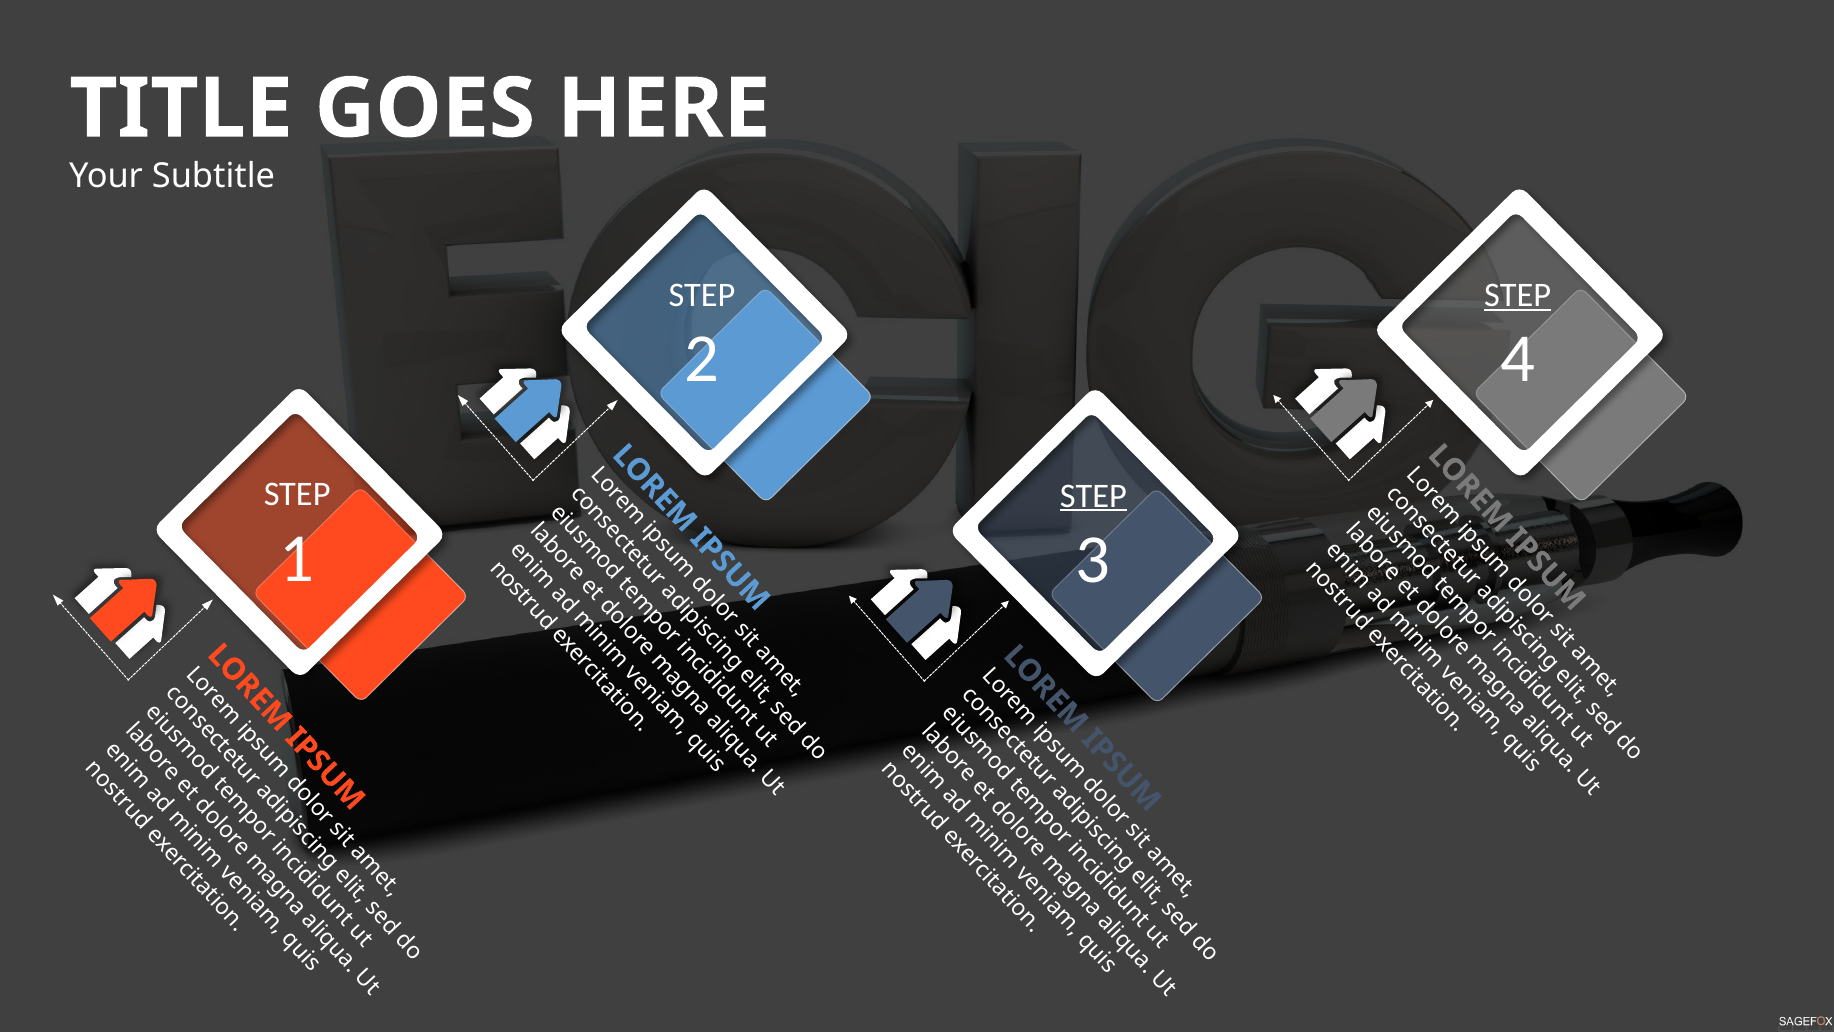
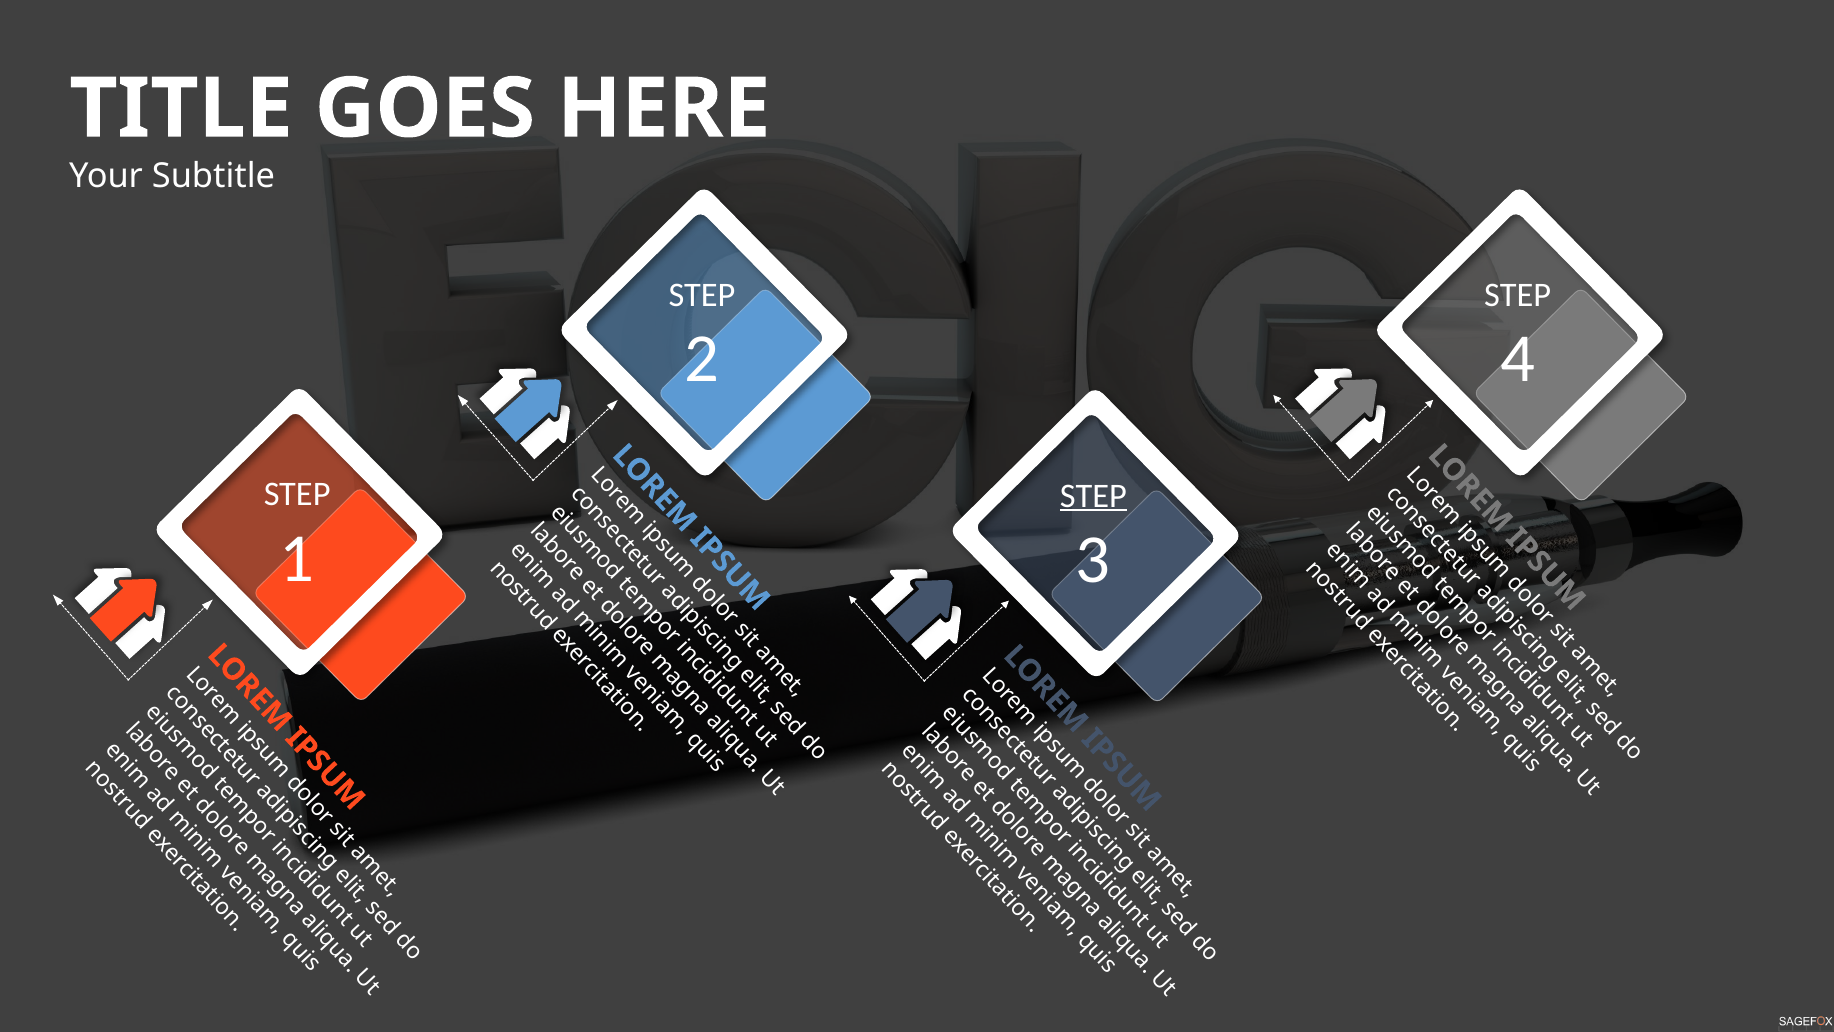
STEP underline: present -> none (1518, 295)
